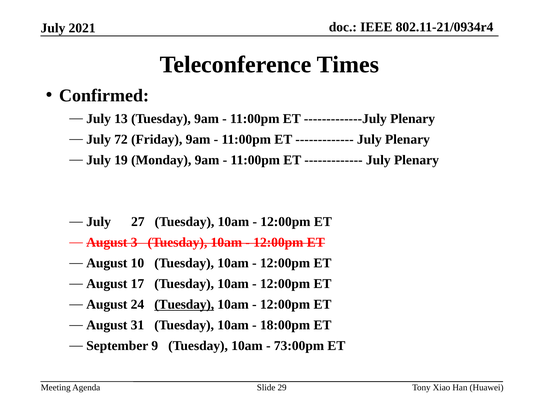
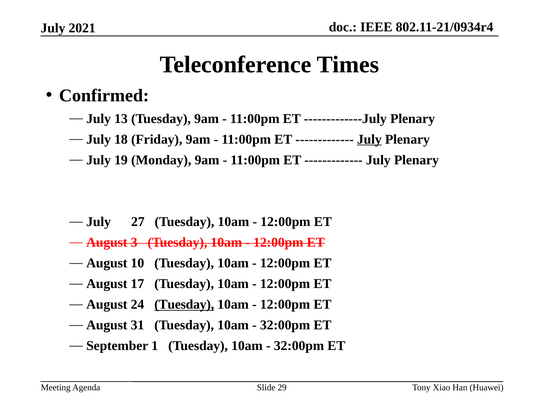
72: 72 -> 18 (121, 139)
July underline: none -> present (369, 139)
18:00pm: 18:00pm -> 32:00pm (285, 325)
9: 9 -> 1 (155, 346)
73:00pm: 73:00pm -> 32:00pm (299, 346)
